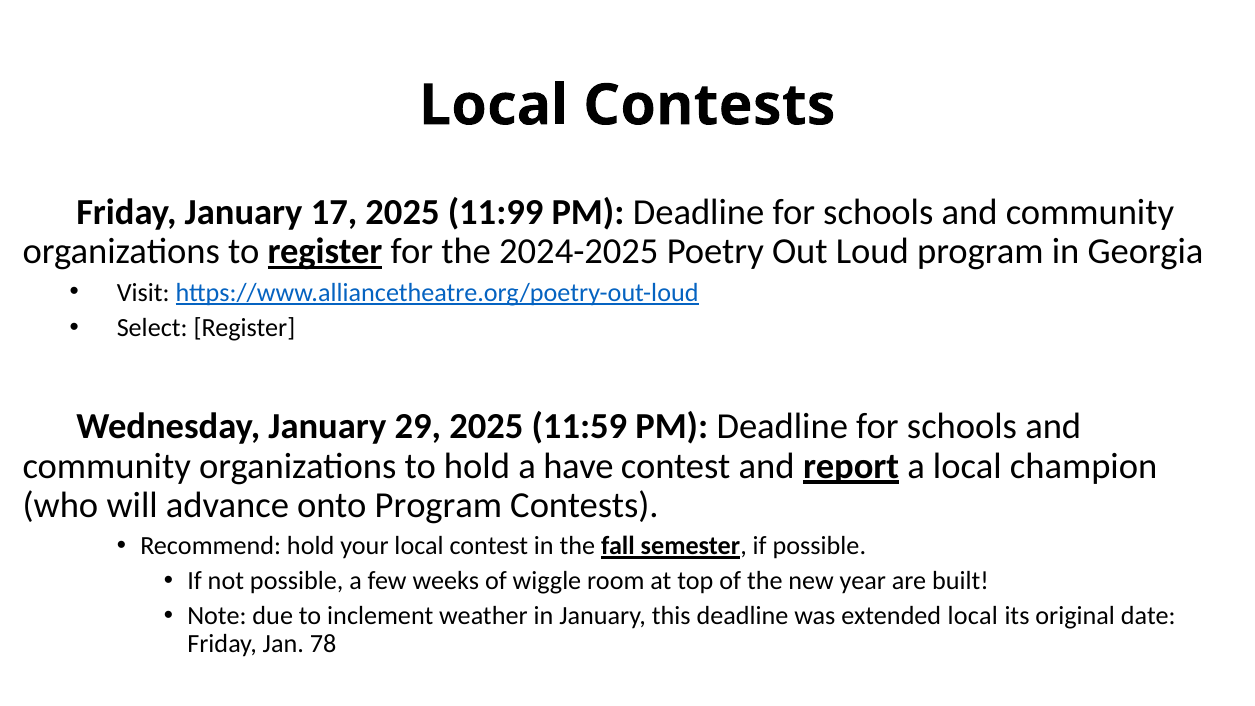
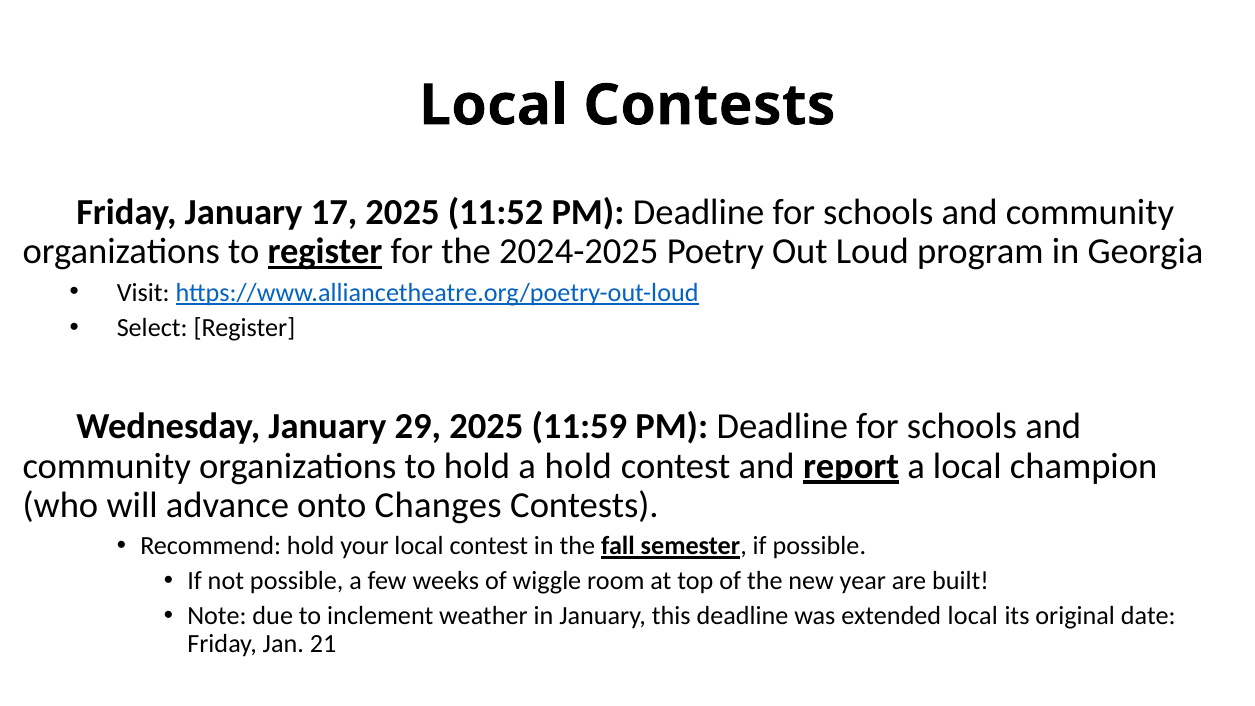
11:99: 11:99 -> 11:52 (496, 212)
a have: have -> hold (578, 466)
onto Program: Program -> Changes (438, 506)
78: 78 -> 21 (323, 644)
